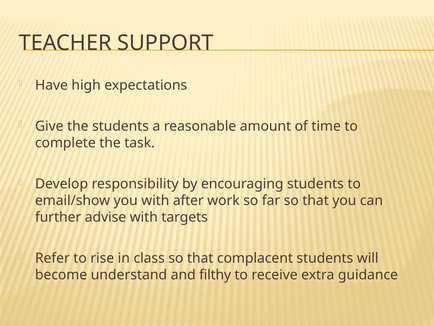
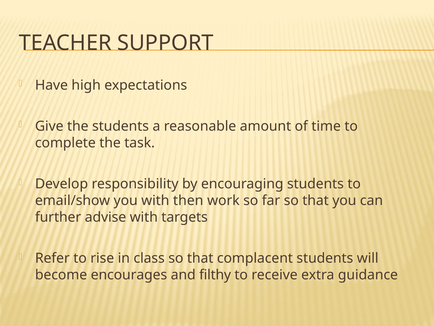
after: after -> then (188, 200)
understand: understand -> encourages (129, 275)
